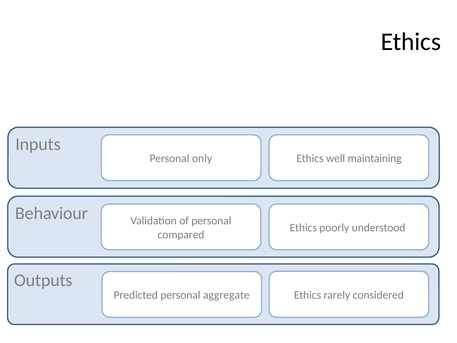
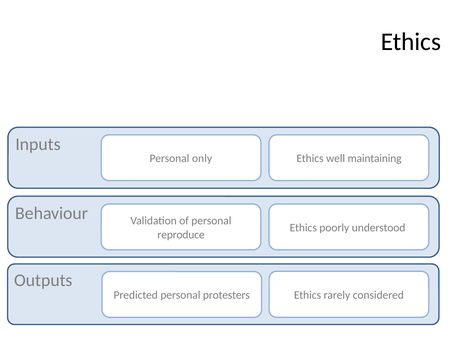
compared: compared -> reproduce (181, 234)
aggregate: aggregate -> protesters (226, 295)
